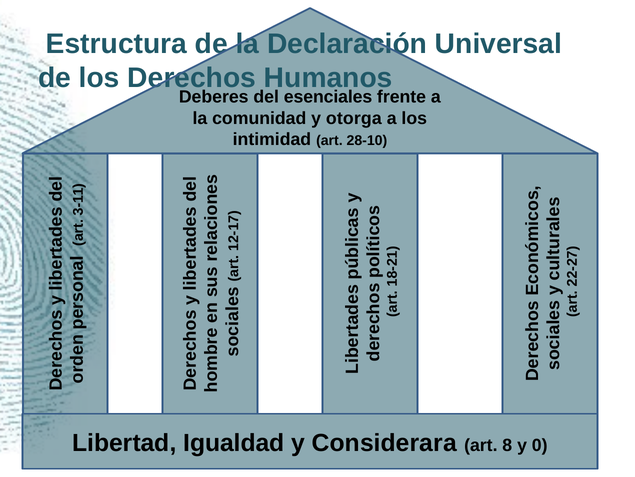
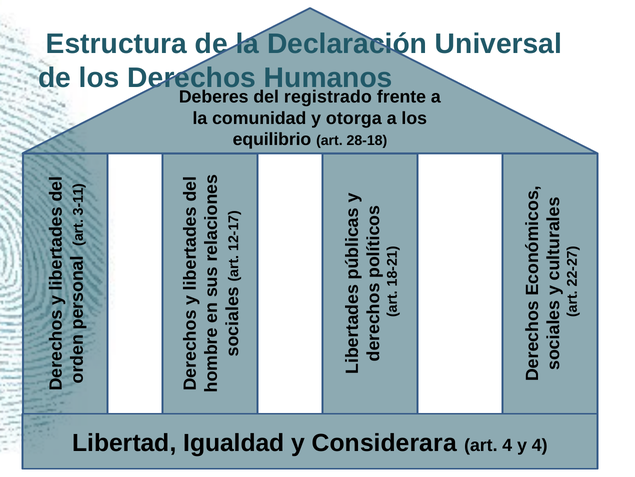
esenciales: esenciales -> registrado (328, 97)
intimidad: intimidad -> equilibrio (272, 139)
28-10: 28-10 -> 28-18 (367, 140)
art 8: 8 -> 4 (507, 445)
y 0: 0 -> 4 (540, 445)
